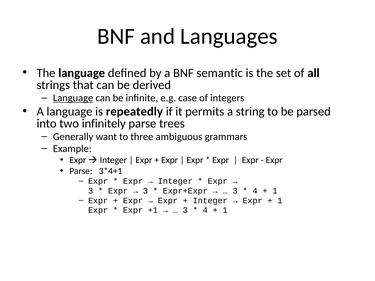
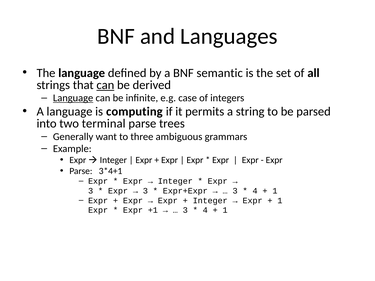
can underline: none -> present (105, 85)
repeatedly: repeatedly -> computing (134, 112)
infinitely: infinitely -> terminal (104, 124)
